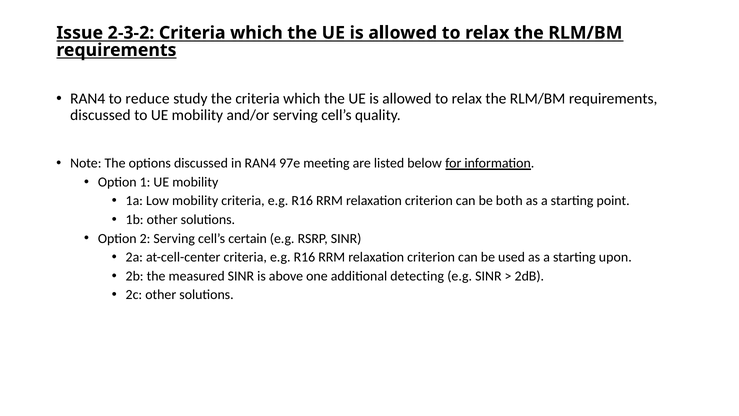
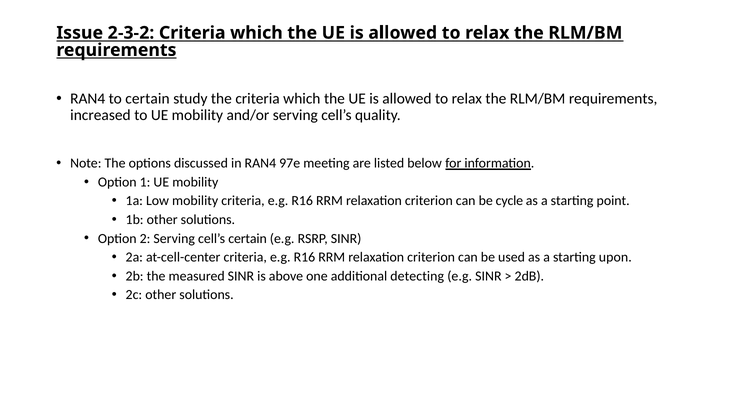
to reduce: reduce -> certain (148, 98)
discussed: discussed -> increased (100, 115)
both: both -> cycle (509, 201)
